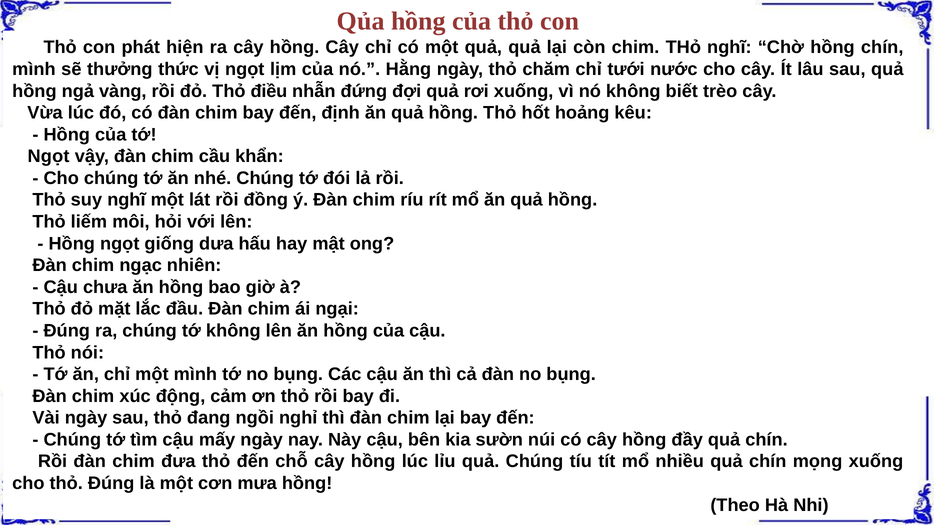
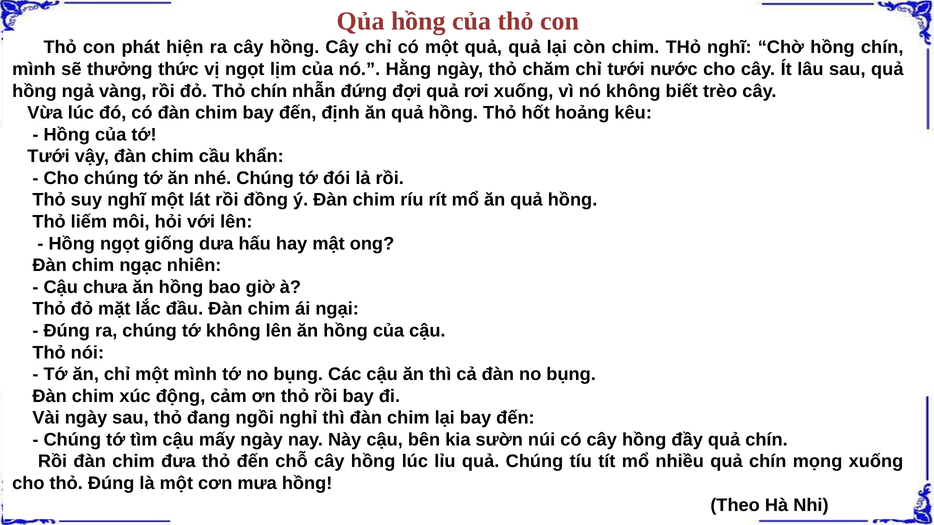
Thỏ điều: điều -> chín (269, 91)
Ngọt: Ngọt -> Tưới (49, 157)
